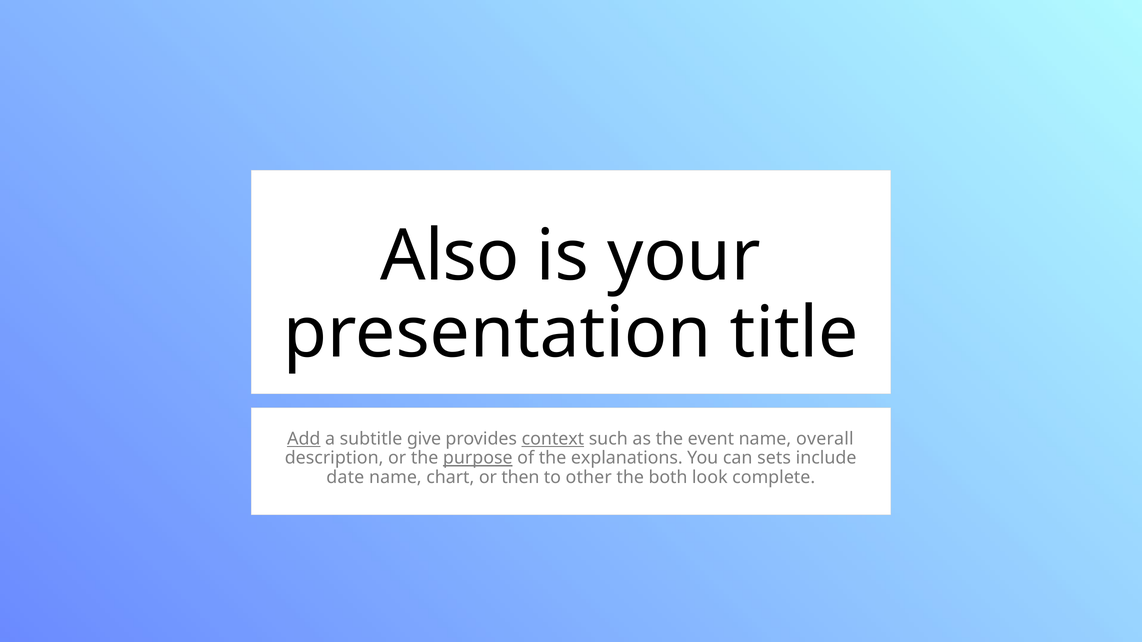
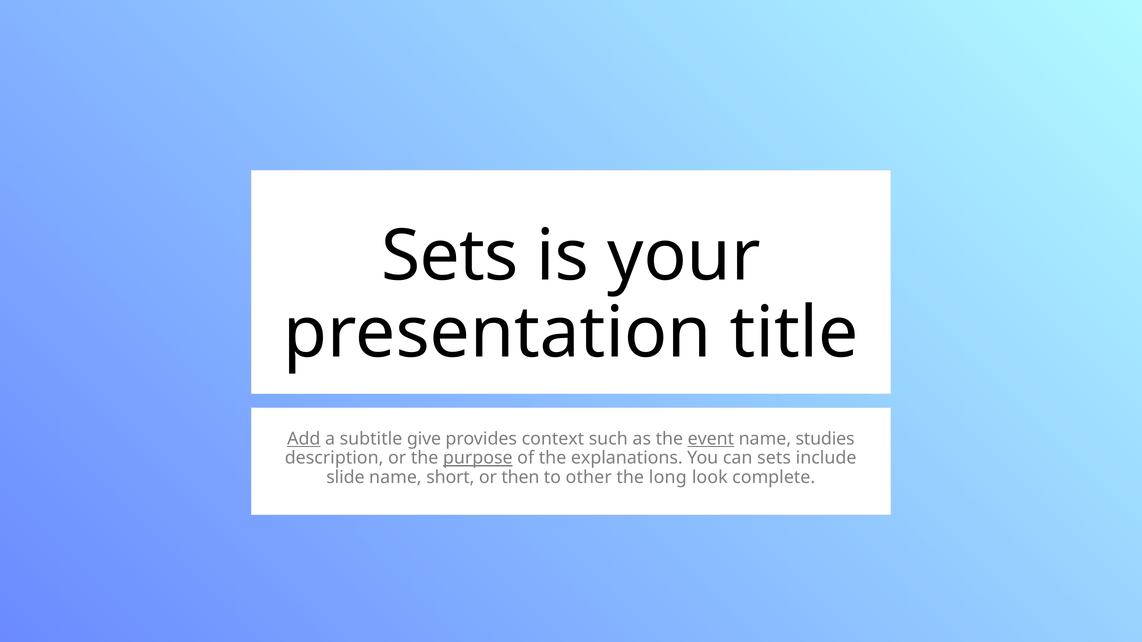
Also: Also -> Sets (450, 256)
context underline: present -> none (553, 439)
event underline: none -> present (711, 439)
overall: overall -> studies (825, 439)
date: date -> slide (345, 478)
chart: chart -> short (450, 478)
both: both -> long (668, 478)
